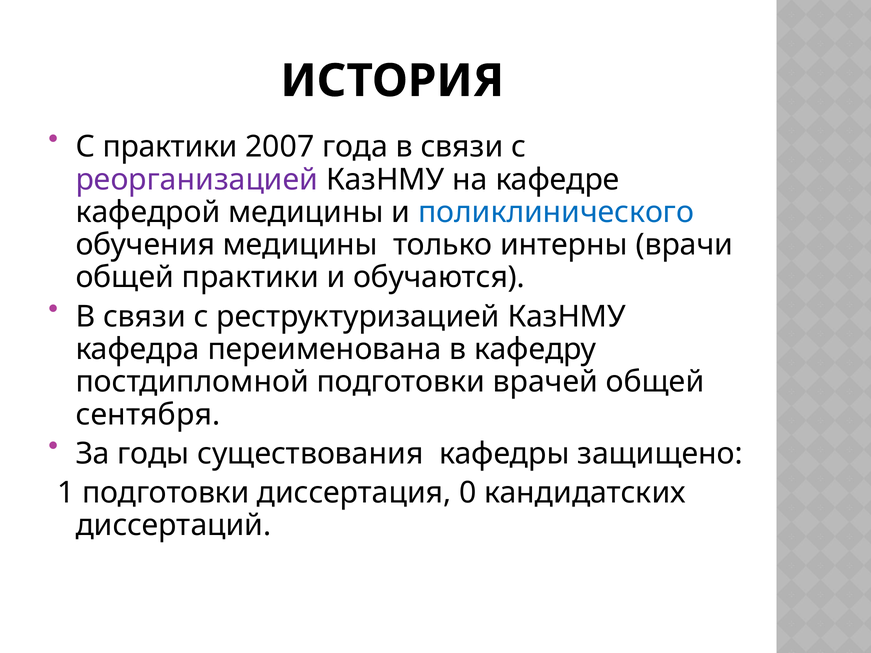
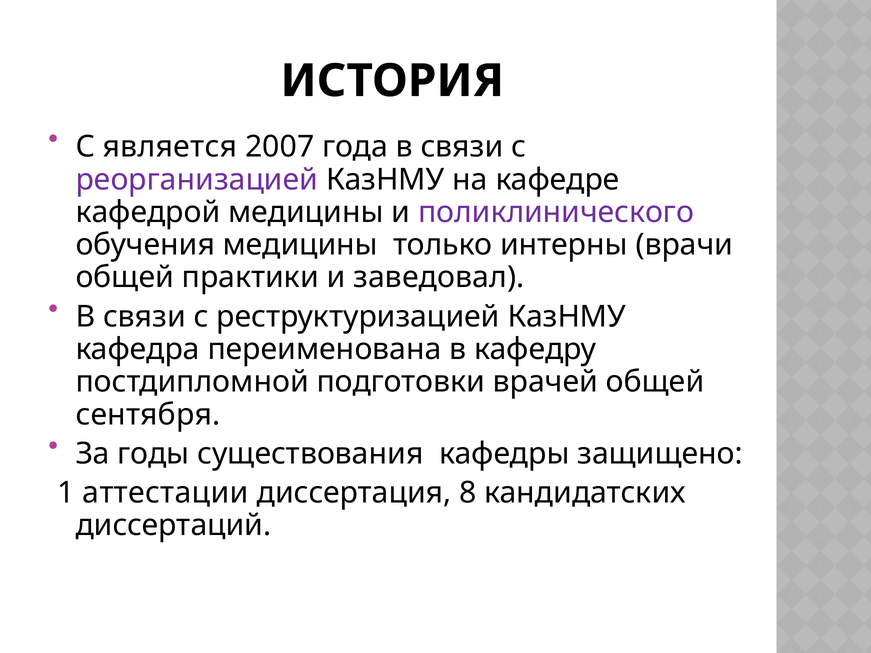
С практики: практики -> является (170, 147)
поликлинического colour: blue -> purple (556, 212)
обучаются: обучаются -> заведовал (439, 278)
1 подготовки: подготовки -> аттестации (166, 493)
0: 0 -> 8 (468, 493)
